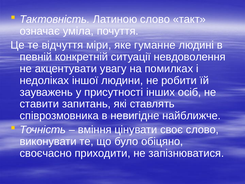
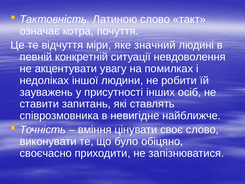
уміла: уміла -> котра (78, 31)
гуманне: гуманне -> значний (155, 45)
